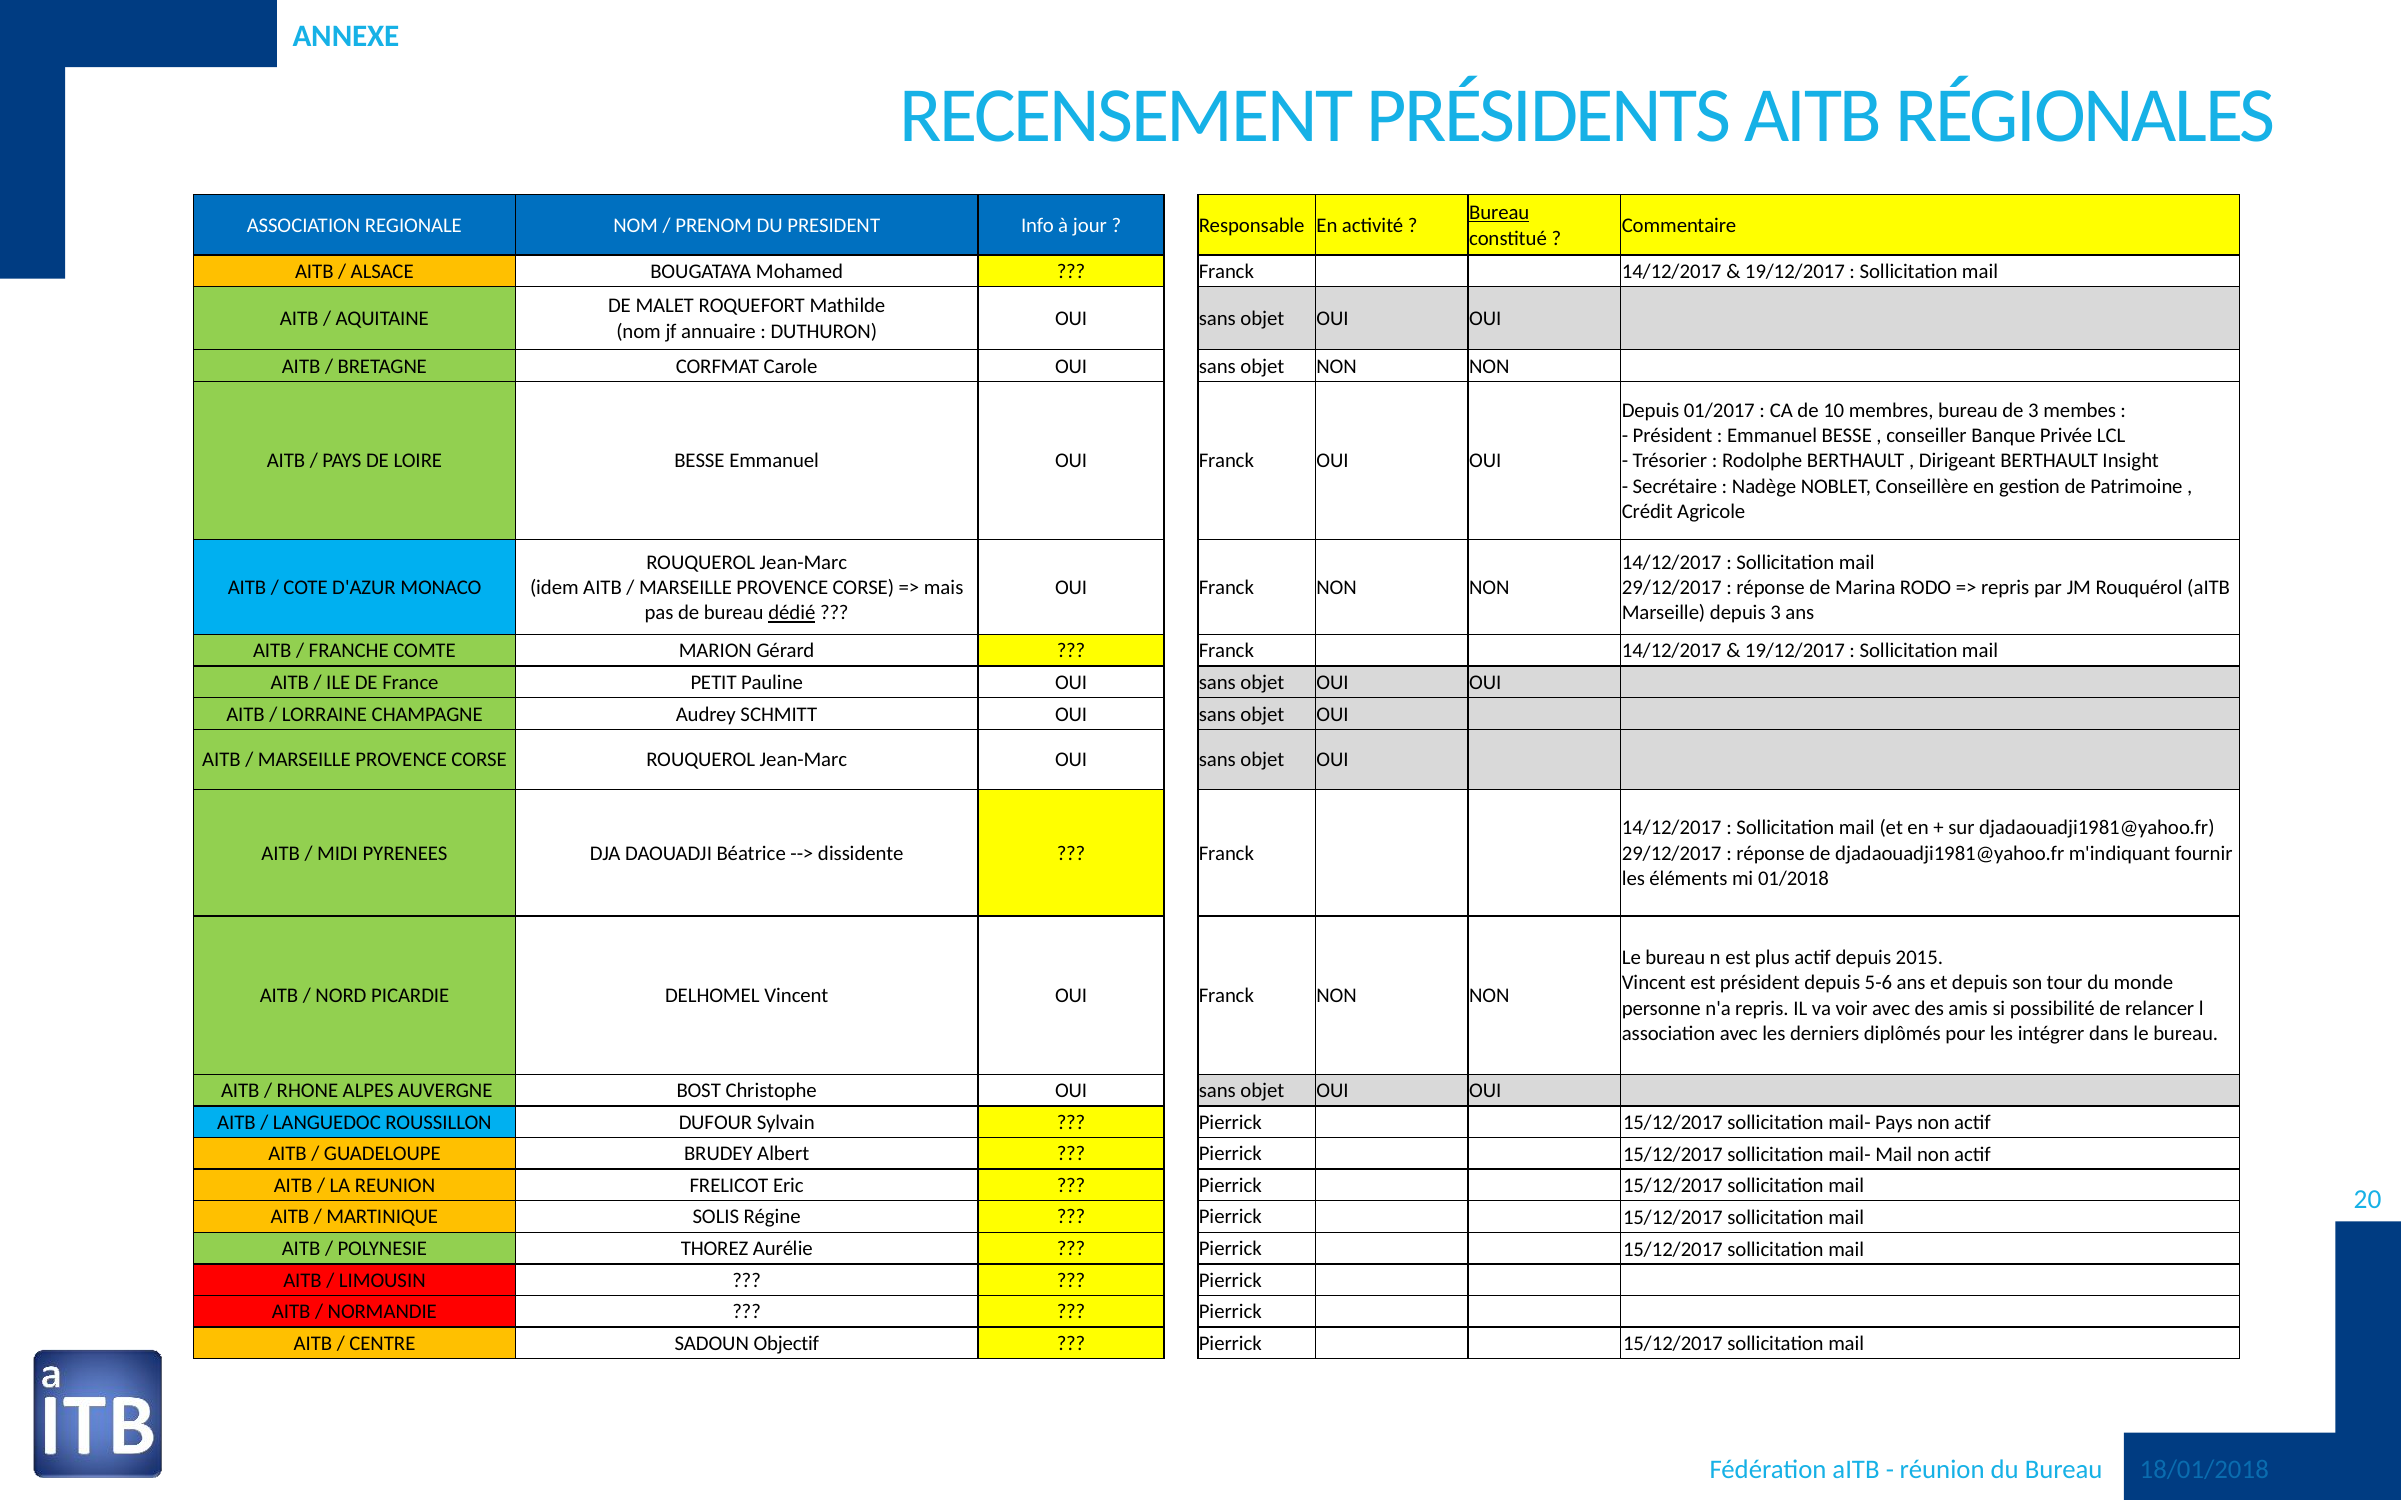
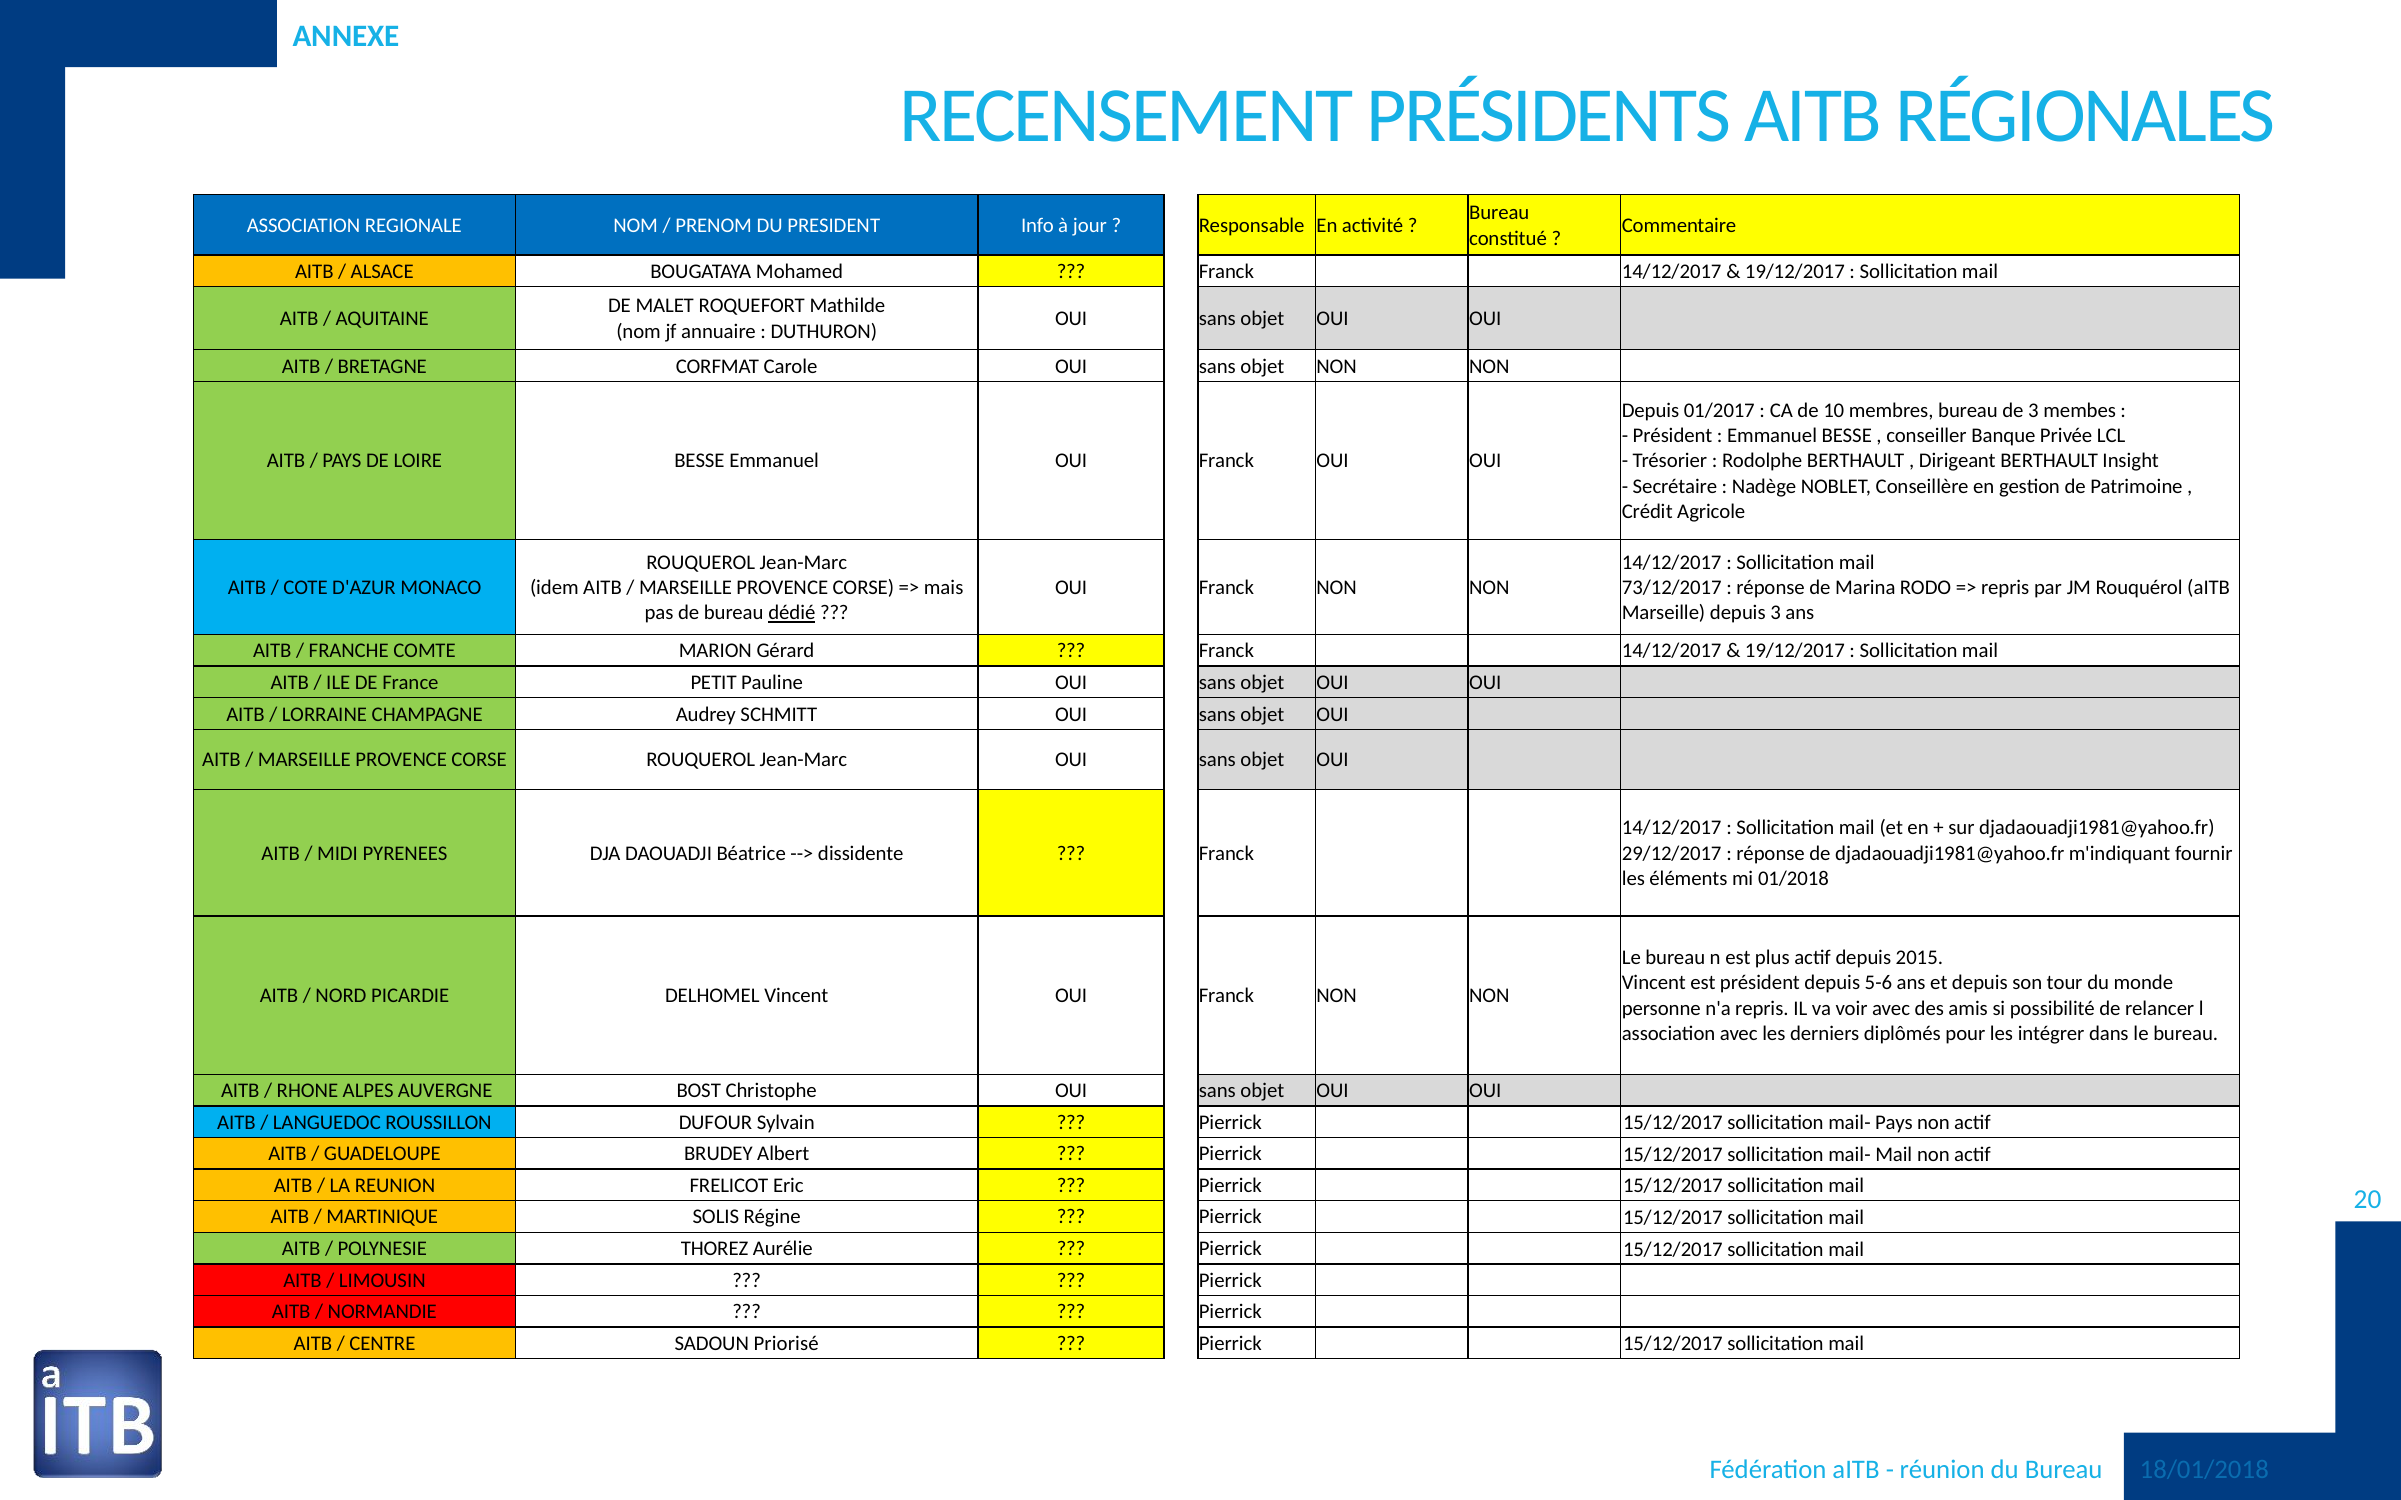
Bureau underline: present -> none (1499, 213)
29/12/2017: 29/12/2017 -> 73/12/2017 (1672, 587)
Objectif: Objectif -> Priorisé (786, 1343)
